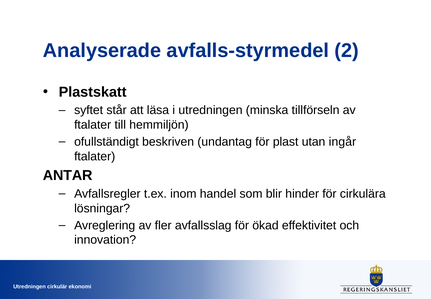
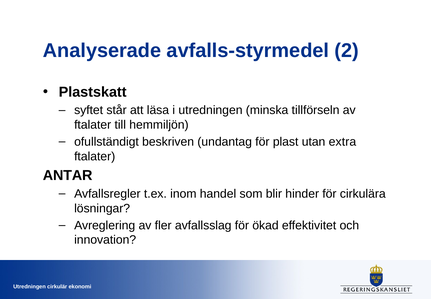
ingår: ingår -> extra (342, 142)
